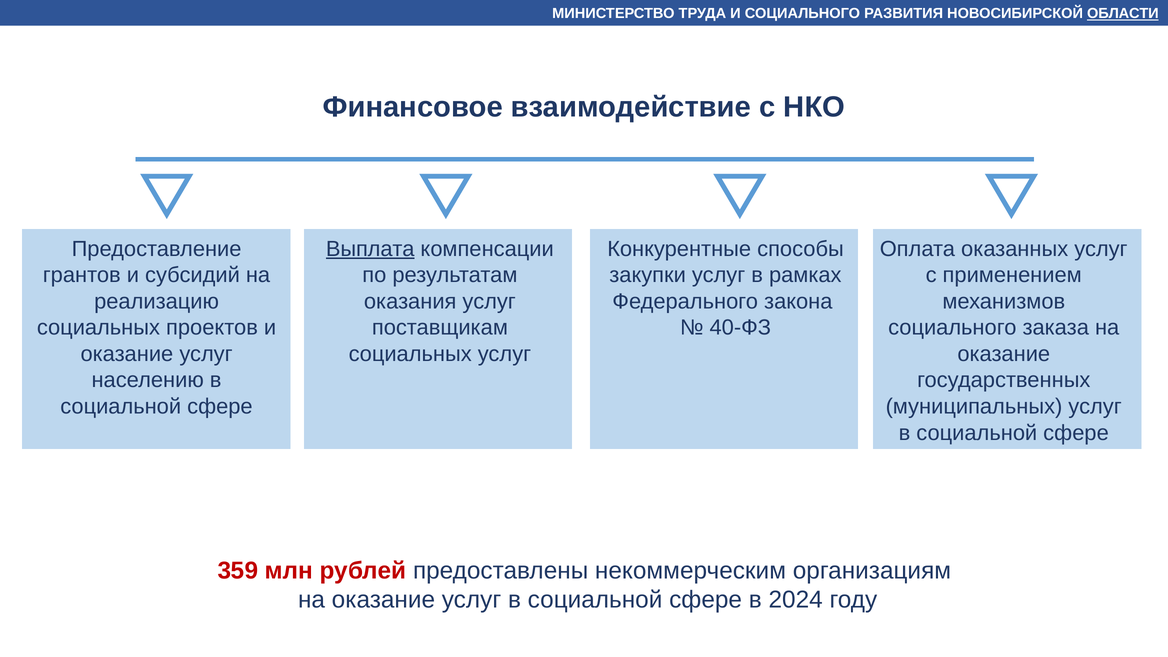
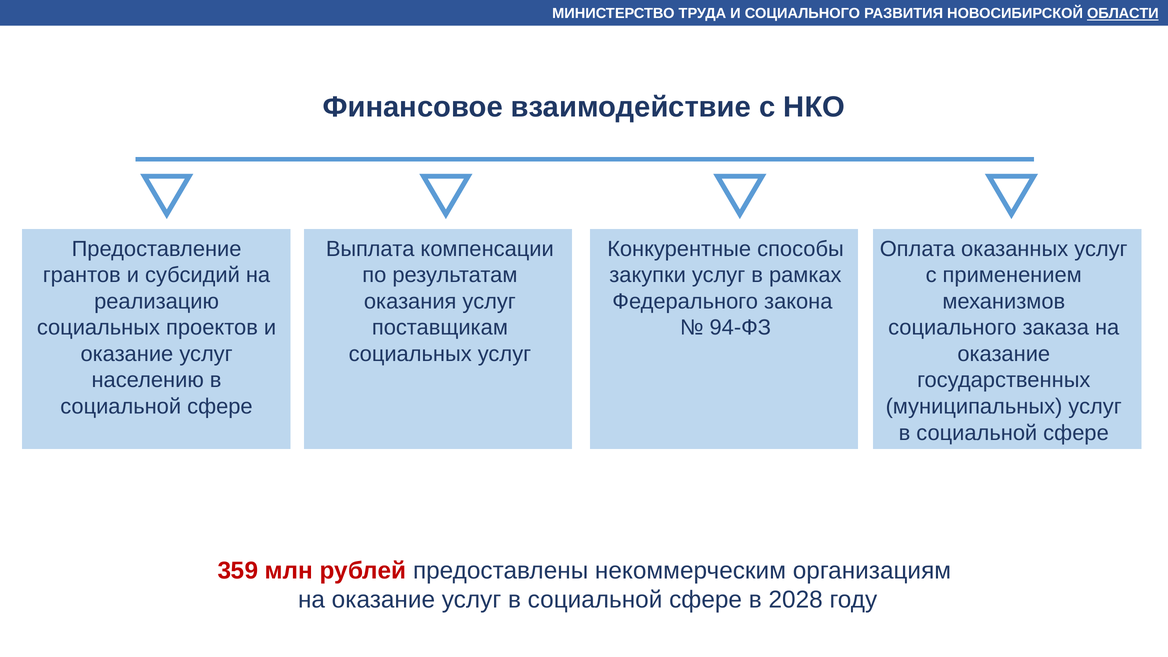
Выплата underline: present -> none (370, 249)
40-ФЗ: 40-ФЗ -> 94-ФЗ (740, 328)
2024: 2024 -> 2028 (796, 600)
